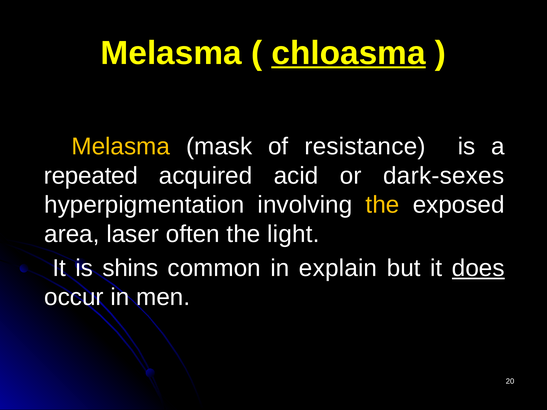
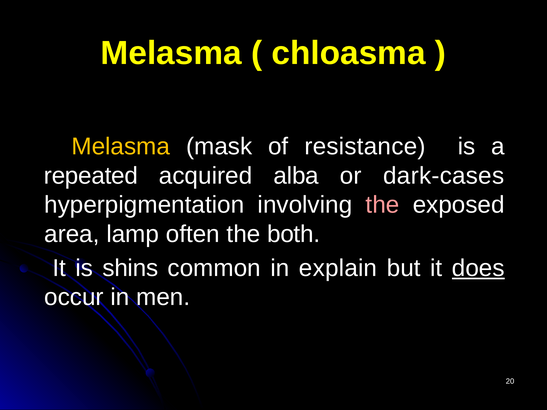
chloasma underline: present -> none (349, 53)
acid: acid -> alba (296, 176)
dark-sexes: dark-sexes -> dark-cases (444, 176)
the colour: yellow -> pink (383, 205)
laser: laser -> lamp (133, 234)
light: light -> both (294, 234)
